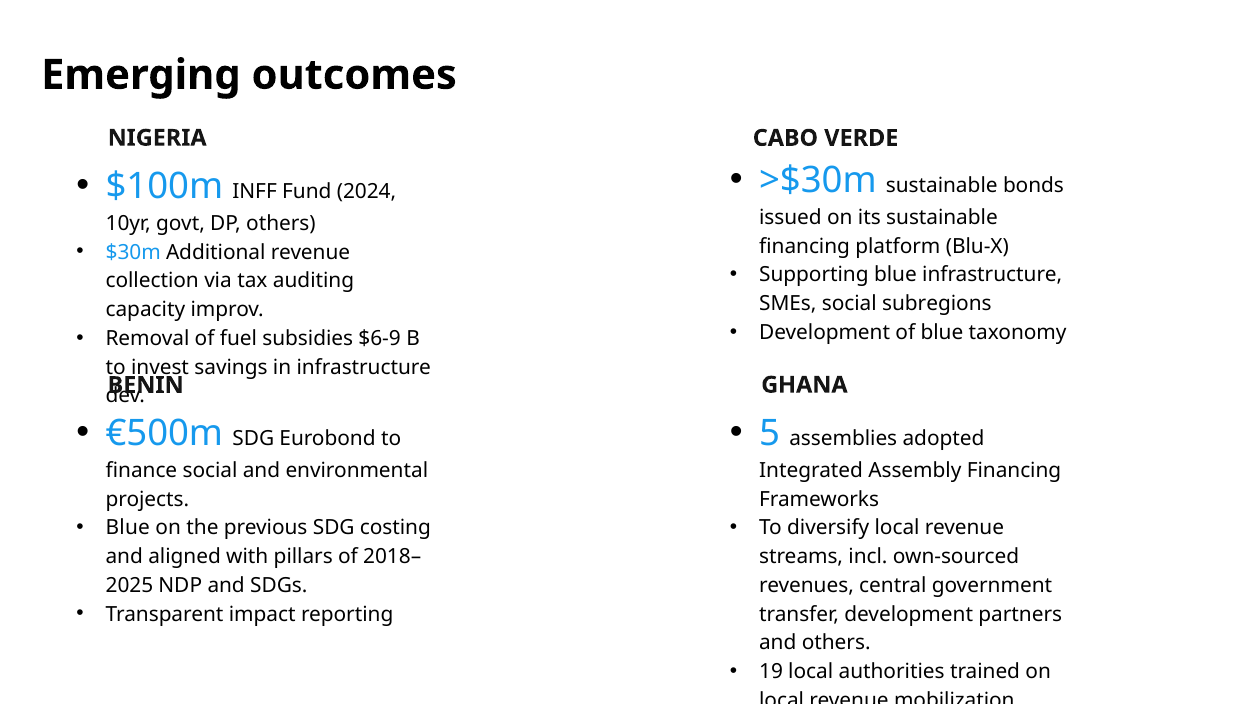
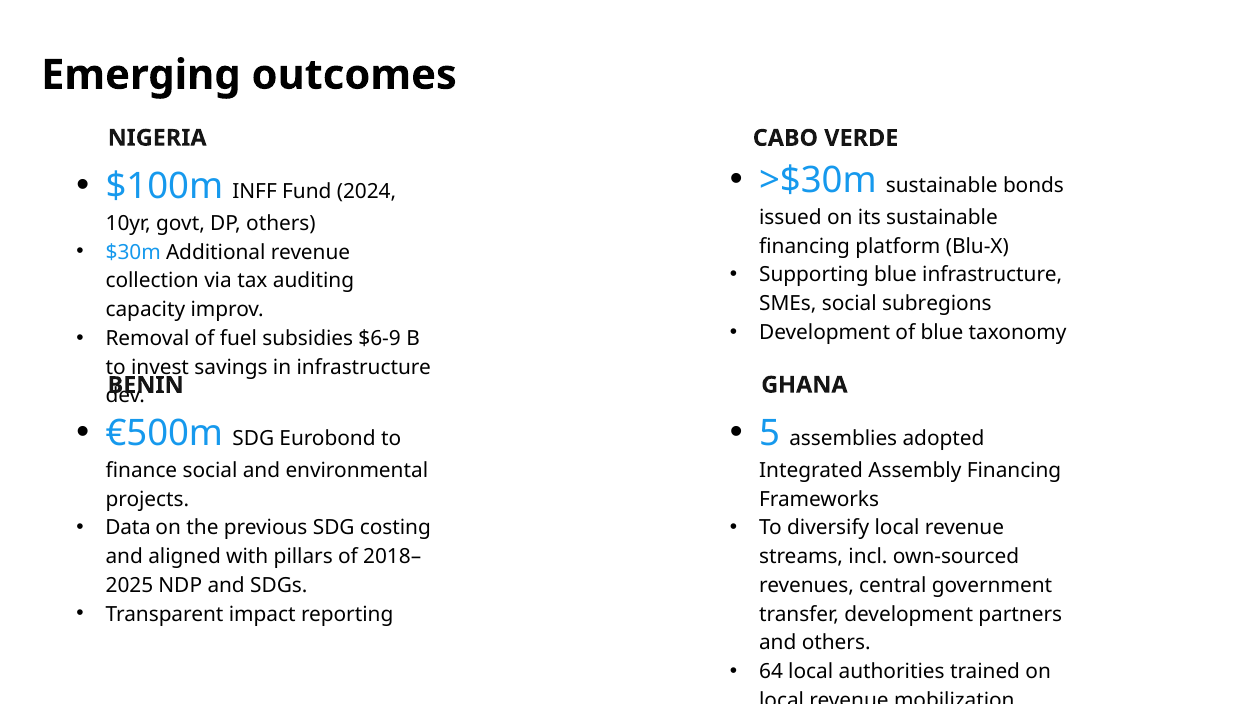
Blue: Blue -> Data (128, 528)
19: 19 -> 64 (771, 672)
